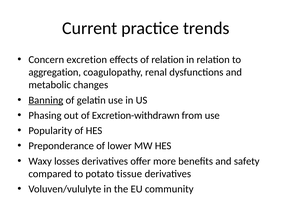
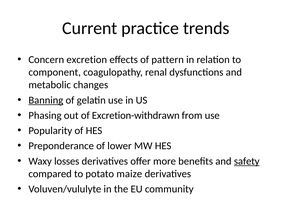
of relation: relation -> pattern (168, 60)
aggregation: aggregation -> component (55, 72)
safety underline: none -> present (247, 161)
tissue: tissue -> maize (129, 174)
